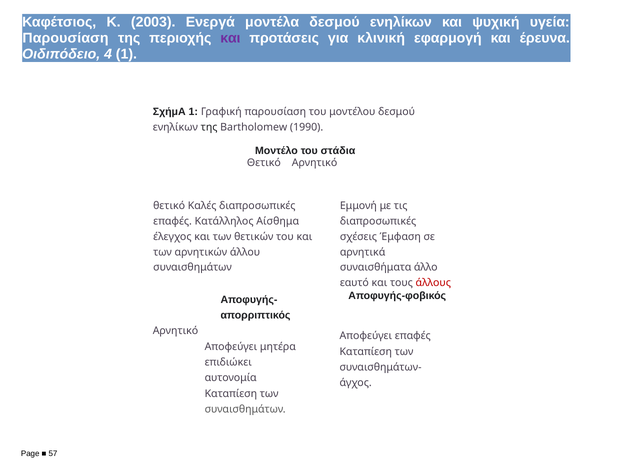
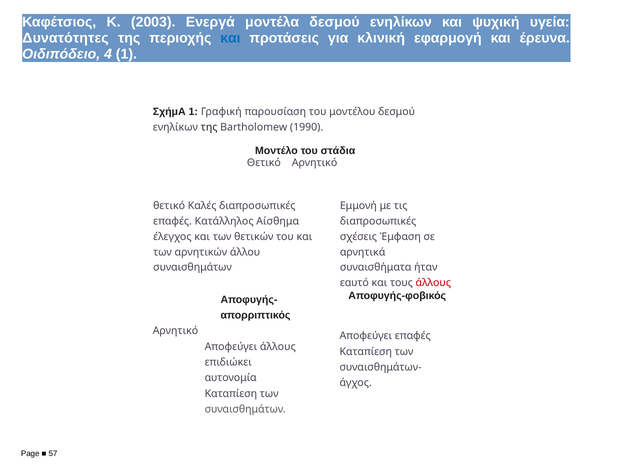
Παρουσίαση: Παρουσίαση -> Δυνατότητες (66, 38)
και colour: purple -> blue (230, 38)
άλλο: άλλο -> ήταν (426, 268)
Αποφεύγει μητέρα: μητέρα -> άλλους (278, 347)
